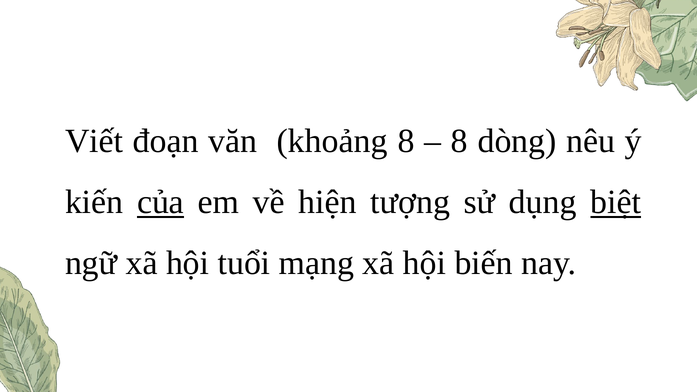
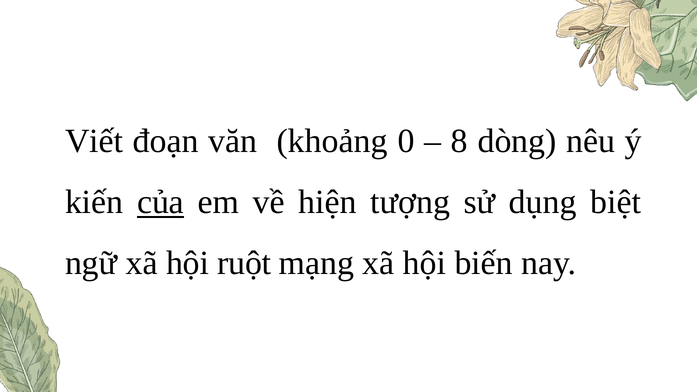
khoảng 8: 8 -> 0 (406, 141)
biệt underline: present -> none (616, 202)
tuổi: tuổi -> ruột (244, 263)
